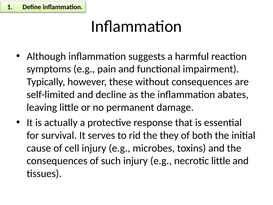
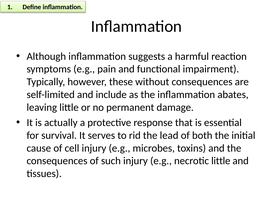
decline: decline -> include (111, 94)
they: they -> lead (169, 135)
